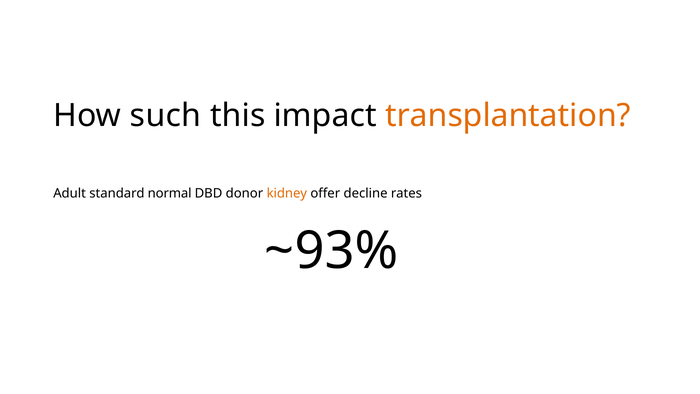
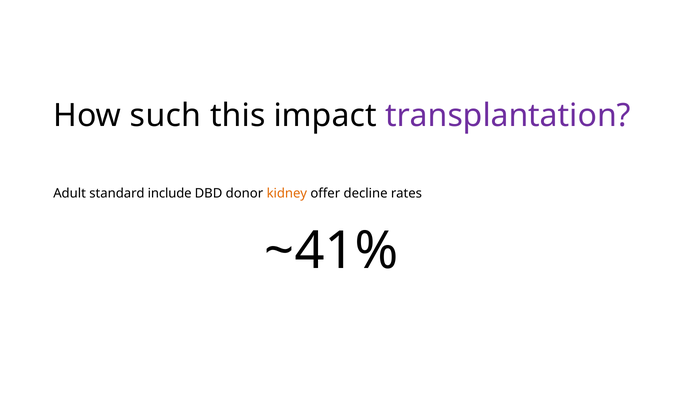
transplantation colour: orange -> purple (508, 115)
normal: normal -> include (170, 193)
~93%: ~93% -> ~41% (331, 251)
